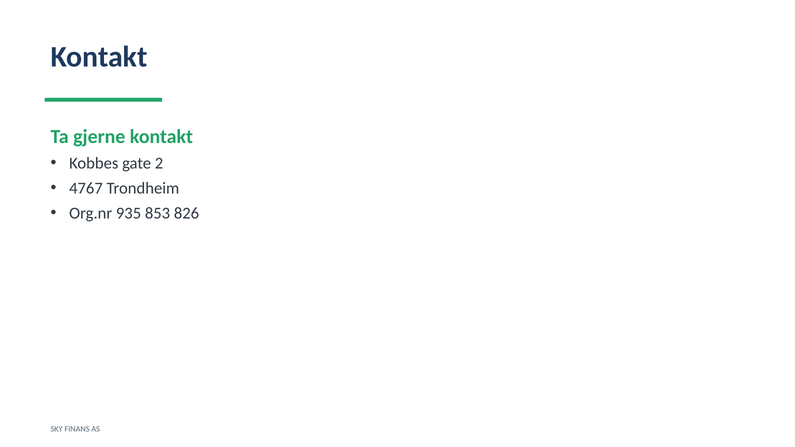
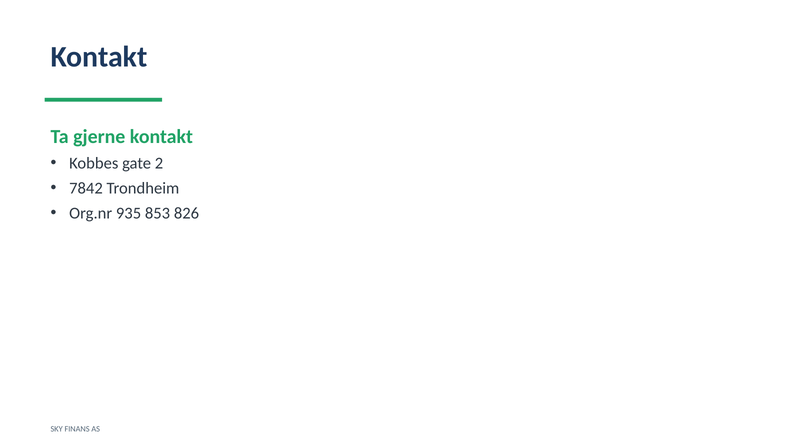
4767: 4767 -> 7842 (86, 188)
